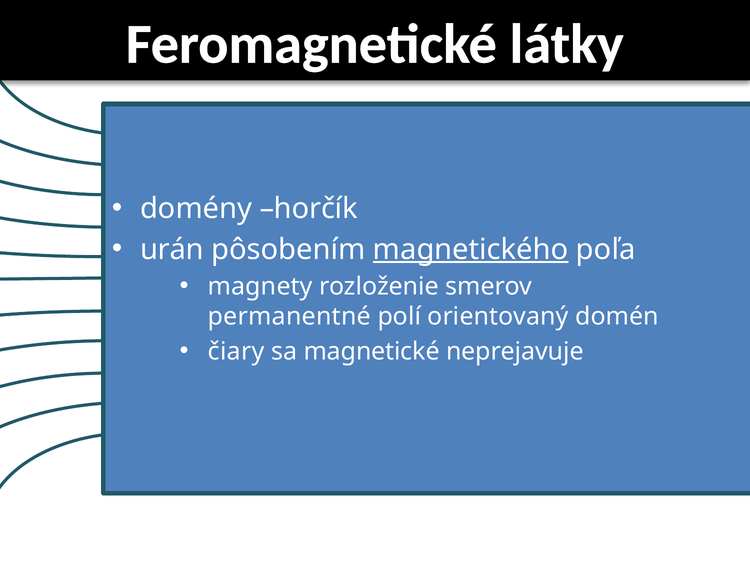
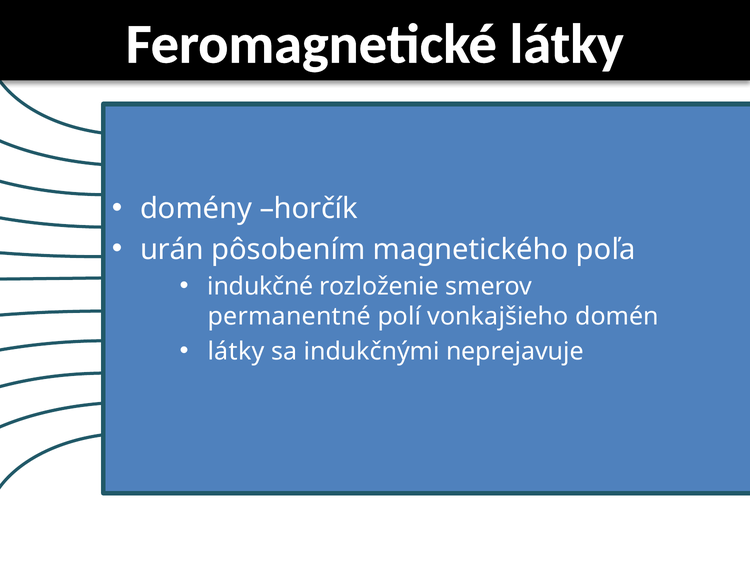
magnetického underline: present -> none (471, 250)
magnety: magnety -> indukčné (260, 287)
orientovaný: orientovaný -> vonkajšieho (498, 317)
čiary: čiary -> látky (236, 352)
magnetické: magnetické -> indukčnými (372, 352)
